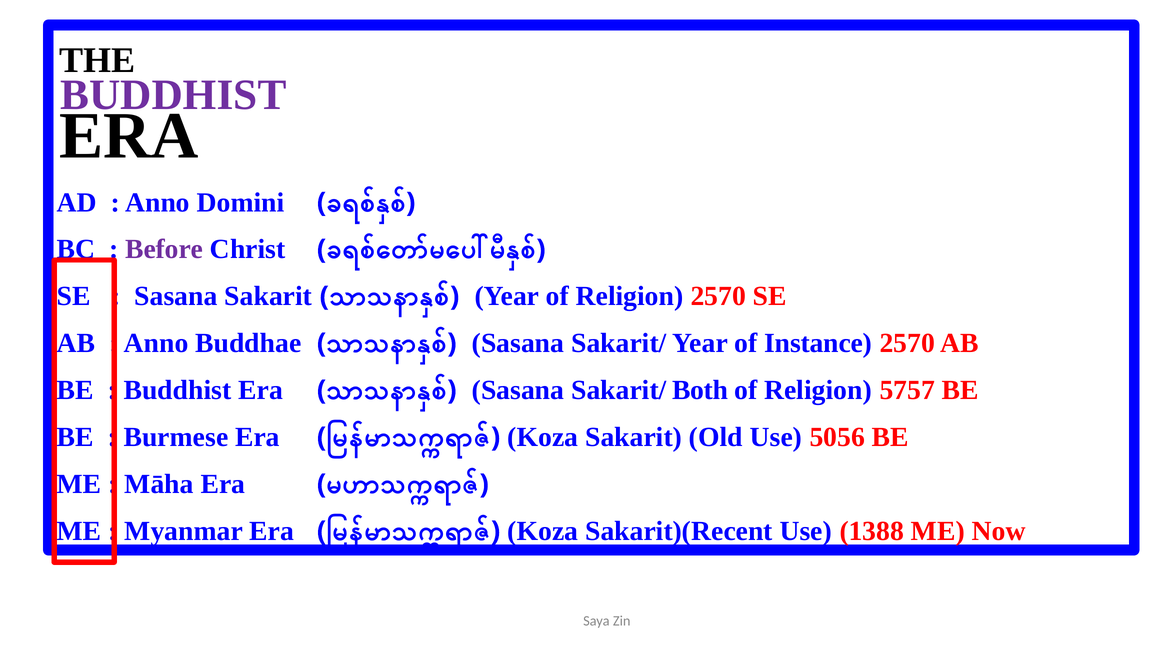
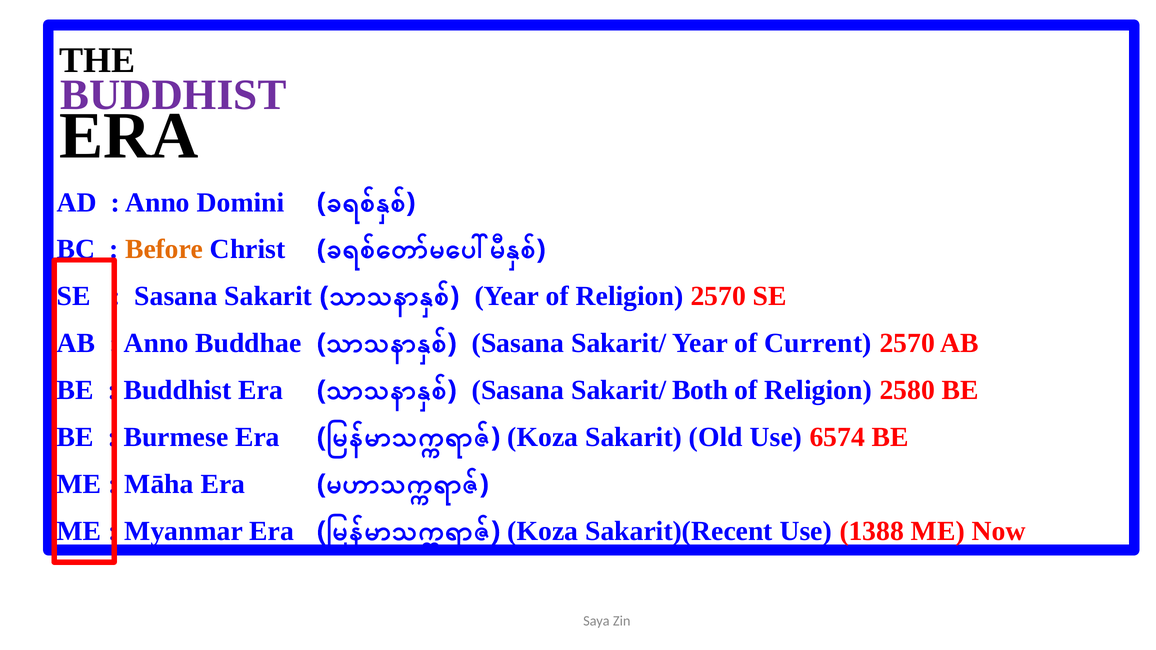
Before colour: purple -> orange (164, 249)
Instance: Instance -> Current (818, 343)
5757: 5757 -> 2580 (907, 390)
5056: 5056 -> 6574 (837, 437)
